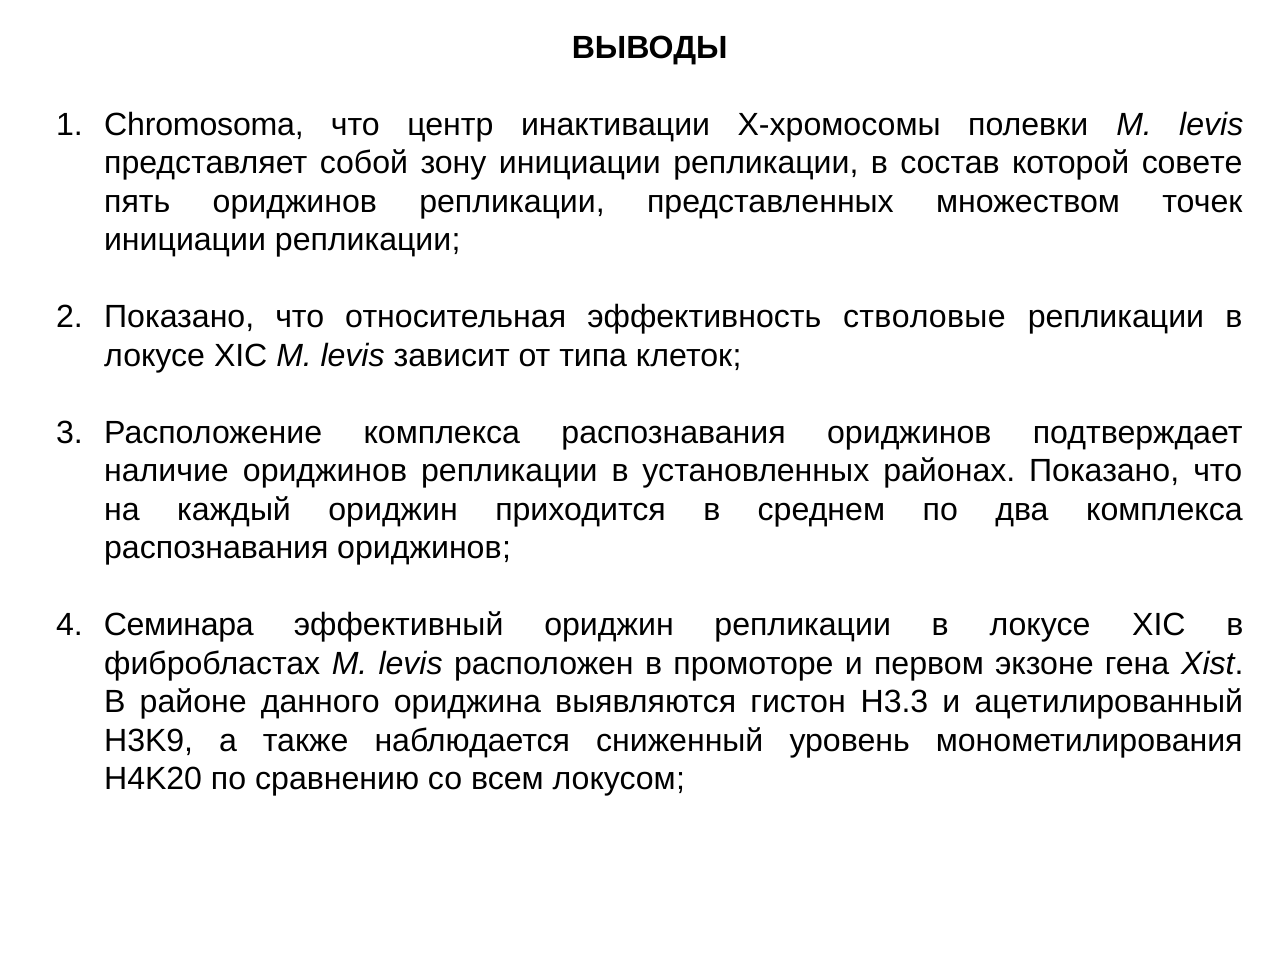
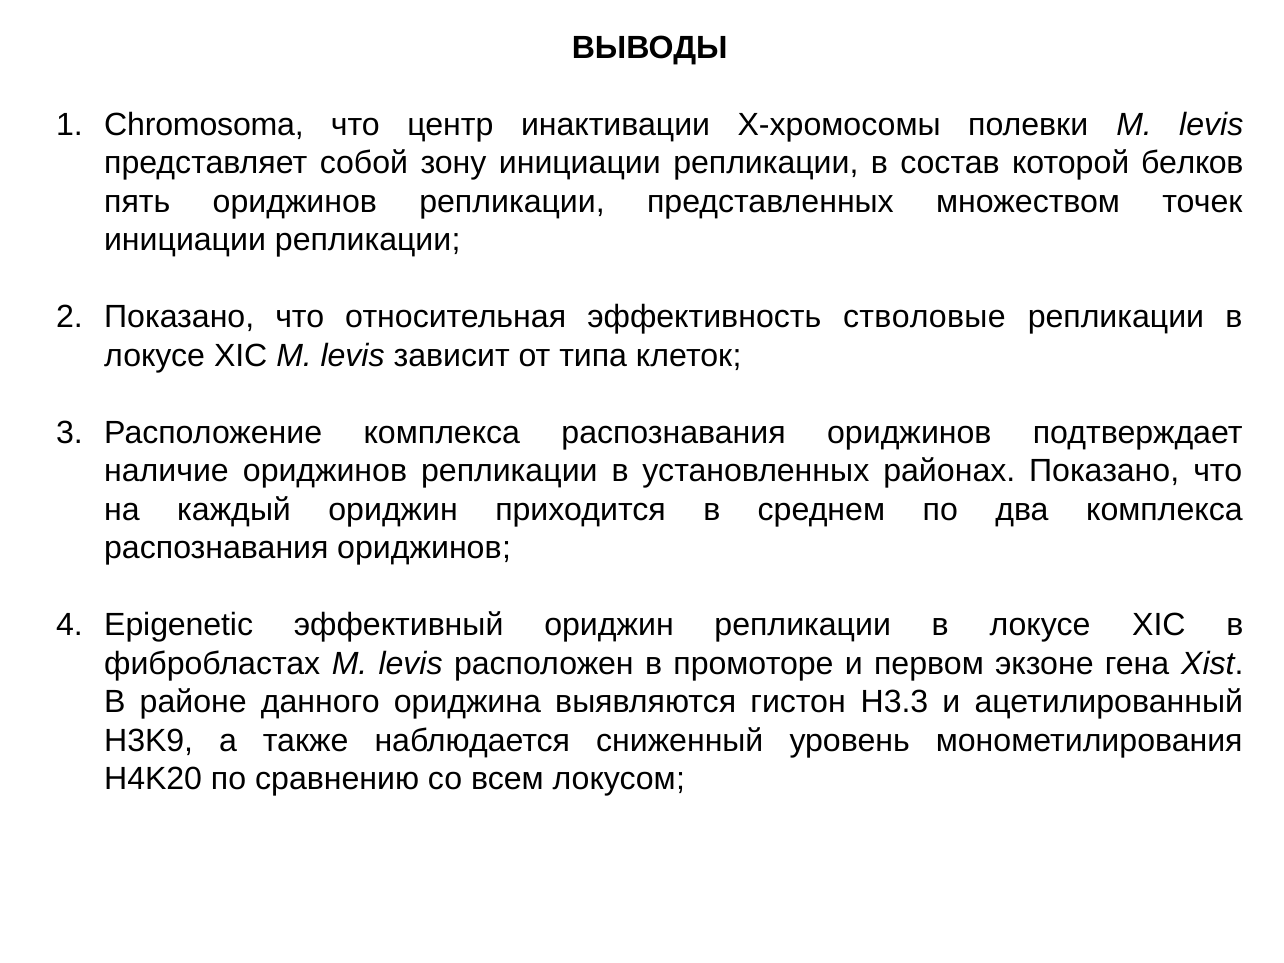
совете: совете -> белков (1192, 163)
Семинара: Семинара -> Epigenetic (179, 625)
